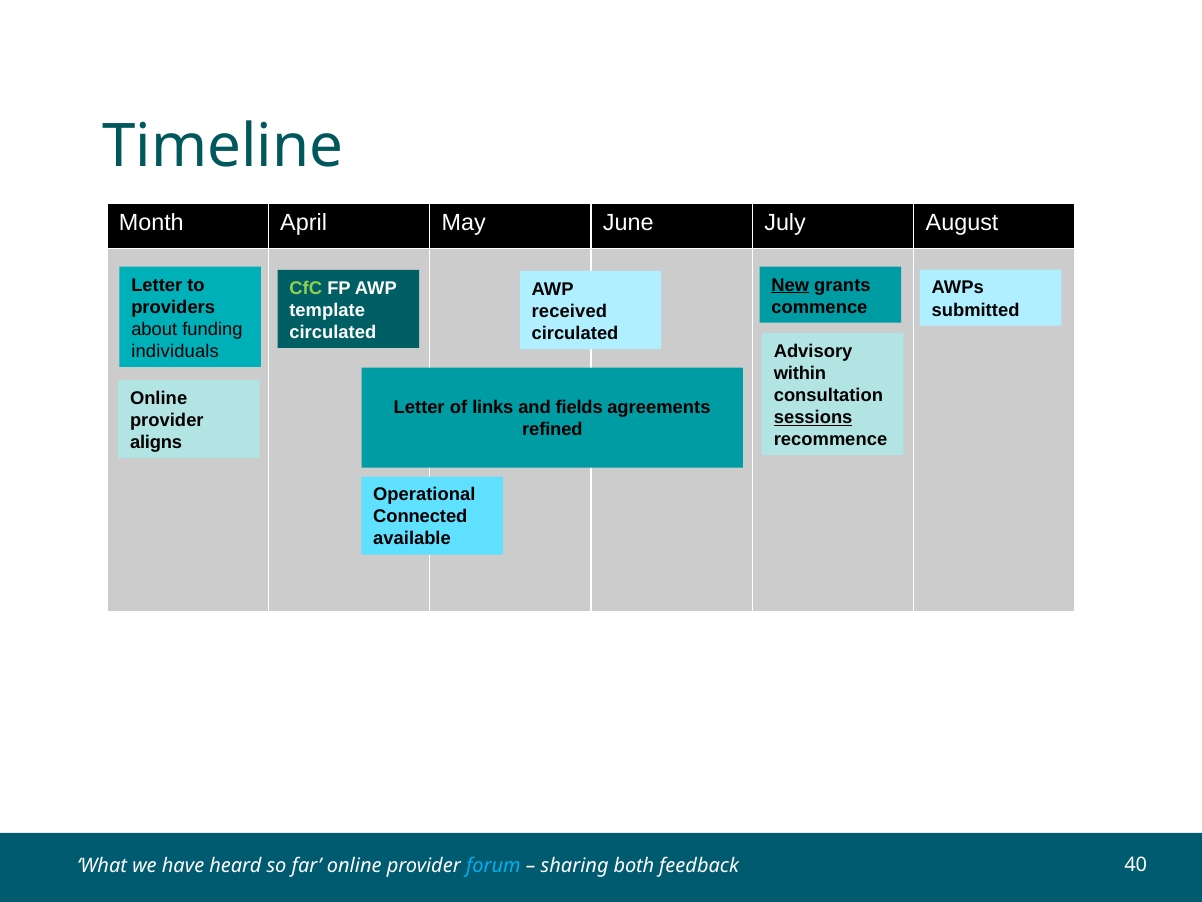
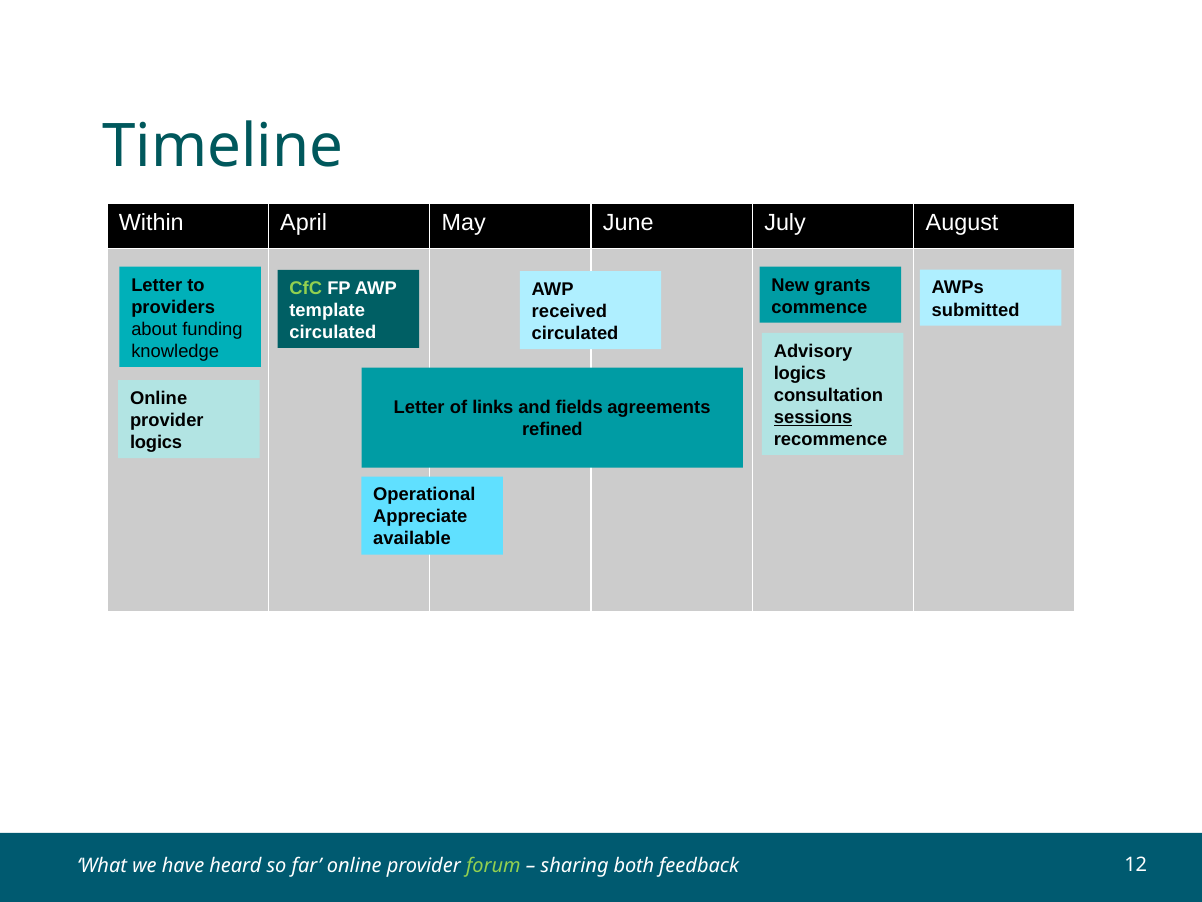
Month: Month -> Within (151, 223)
New underline: present -> none (790, 285)
individuals: individuals -> knowledge (175, 351)
within: within -> logics (800, 373)
aligns: aligns -> logics (156, 442)
Connected: Connected -> Appreciate (420, 517)
forum colour: light blue -> light green (493, 866)
40: 40 -> 12 (1136, 864)
